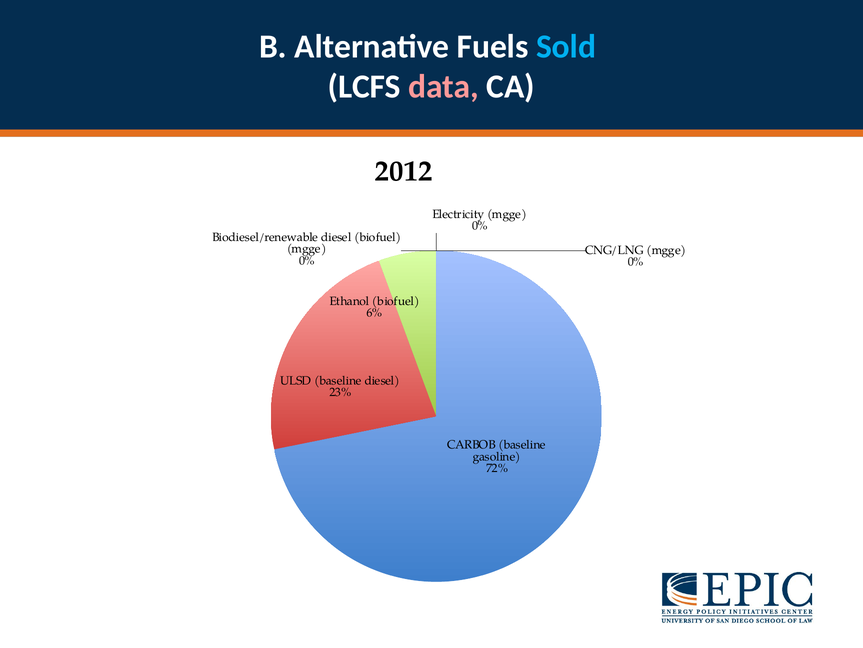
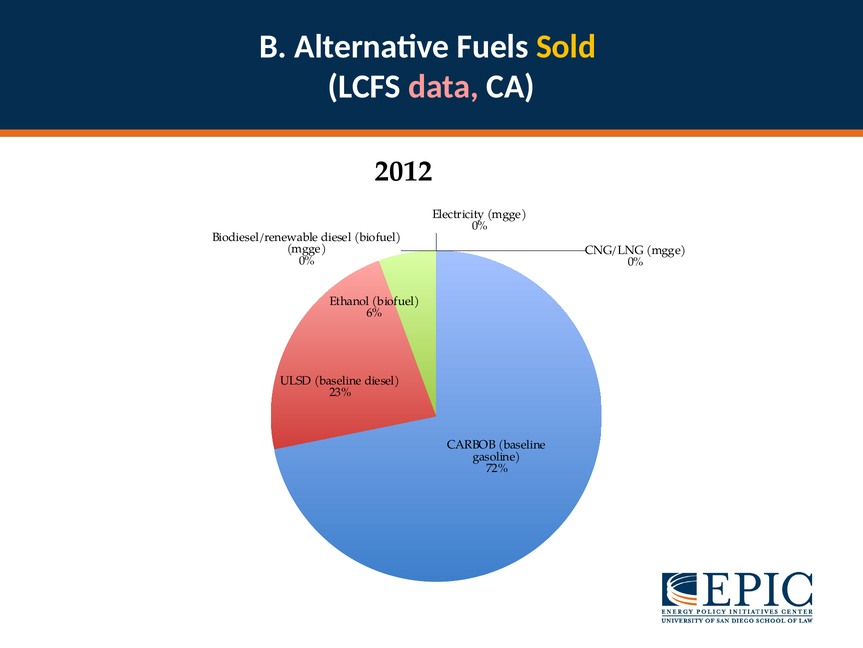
Sold colour: light blue -> yellow (566, 47)
